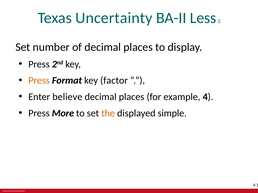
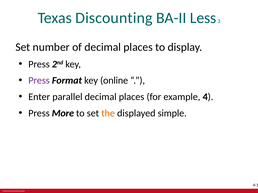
Uncertainty: Uncertainty -> Discounting (114, 18)
Press colour: orange -> purple (39, 81)
factor: factor -> online (114, 81)
believe: believe -> parallel (67, 97)
